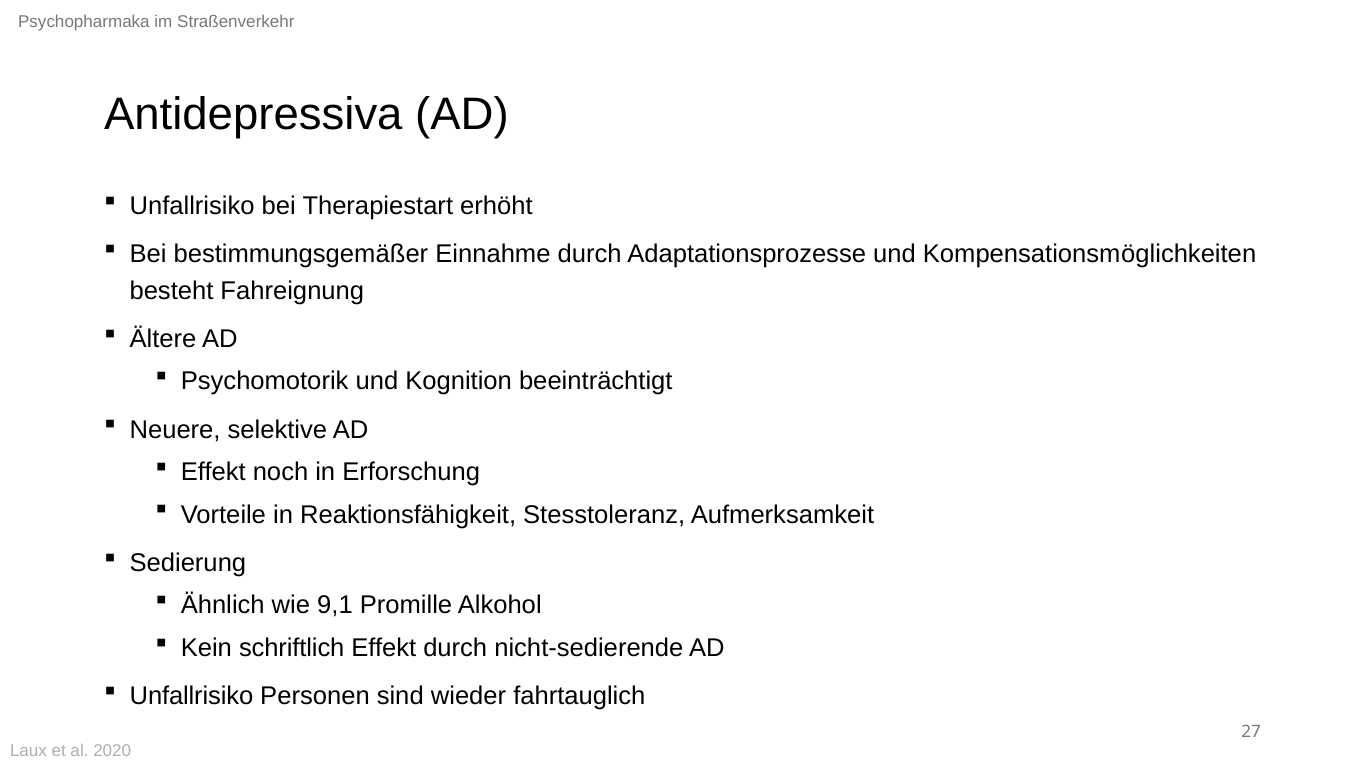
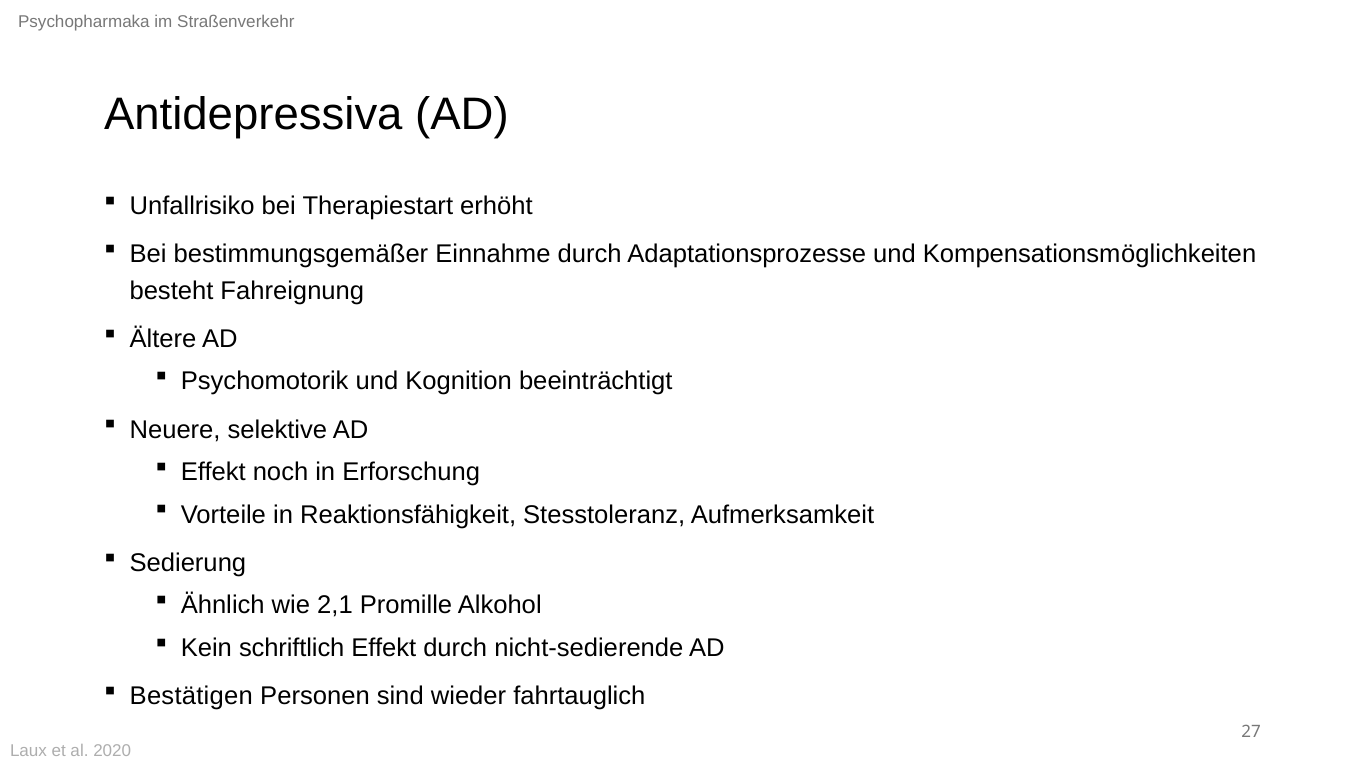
9,1: 9,1 -> 2,1 (335, 605)
Unfallrisiko: Unfallrisiko -> Bestätigen (191, 696)
